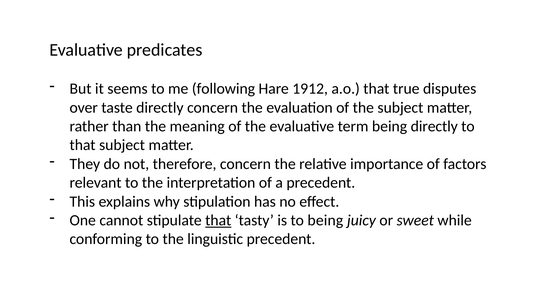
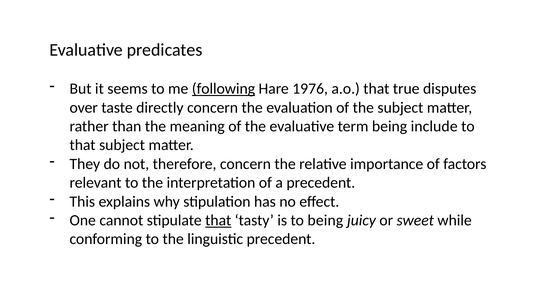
following underline: none -> present (223, 89)
1912: 1912 -> 1976 (310, 89)
being directly: directly -> include (434, 126)
